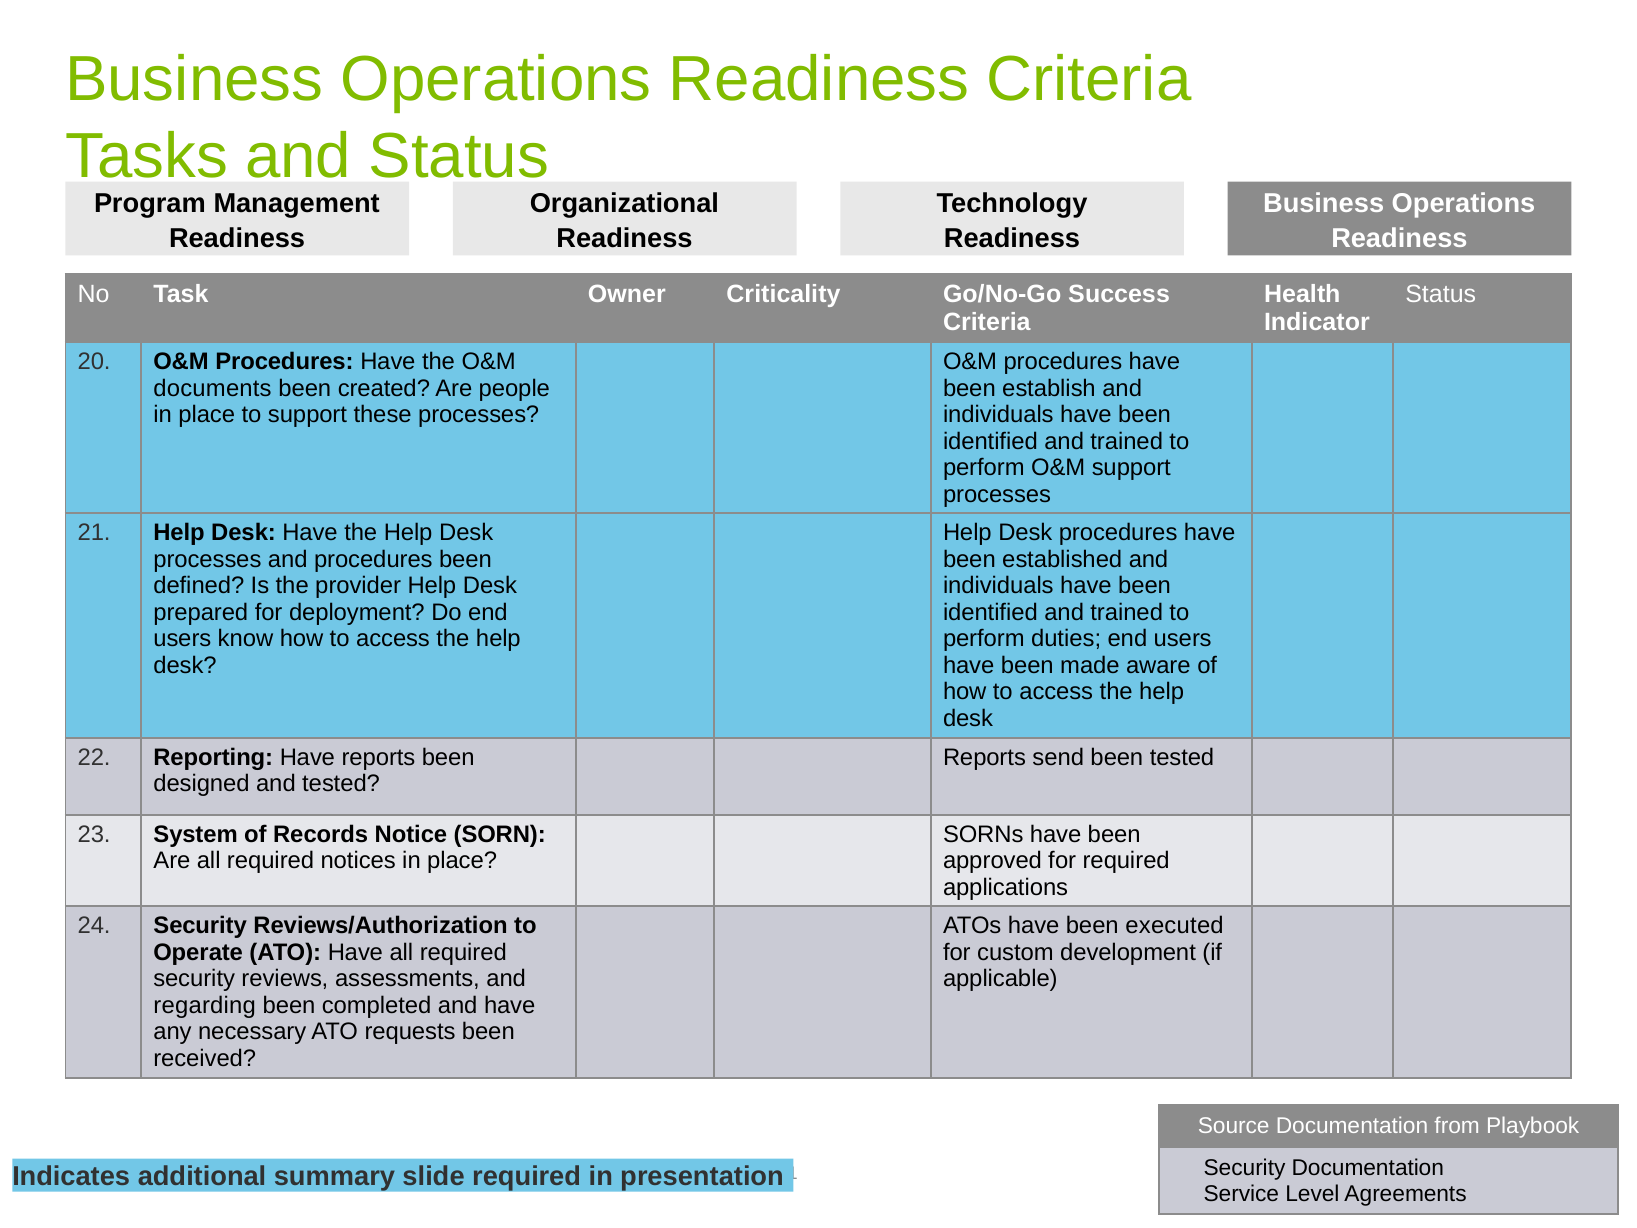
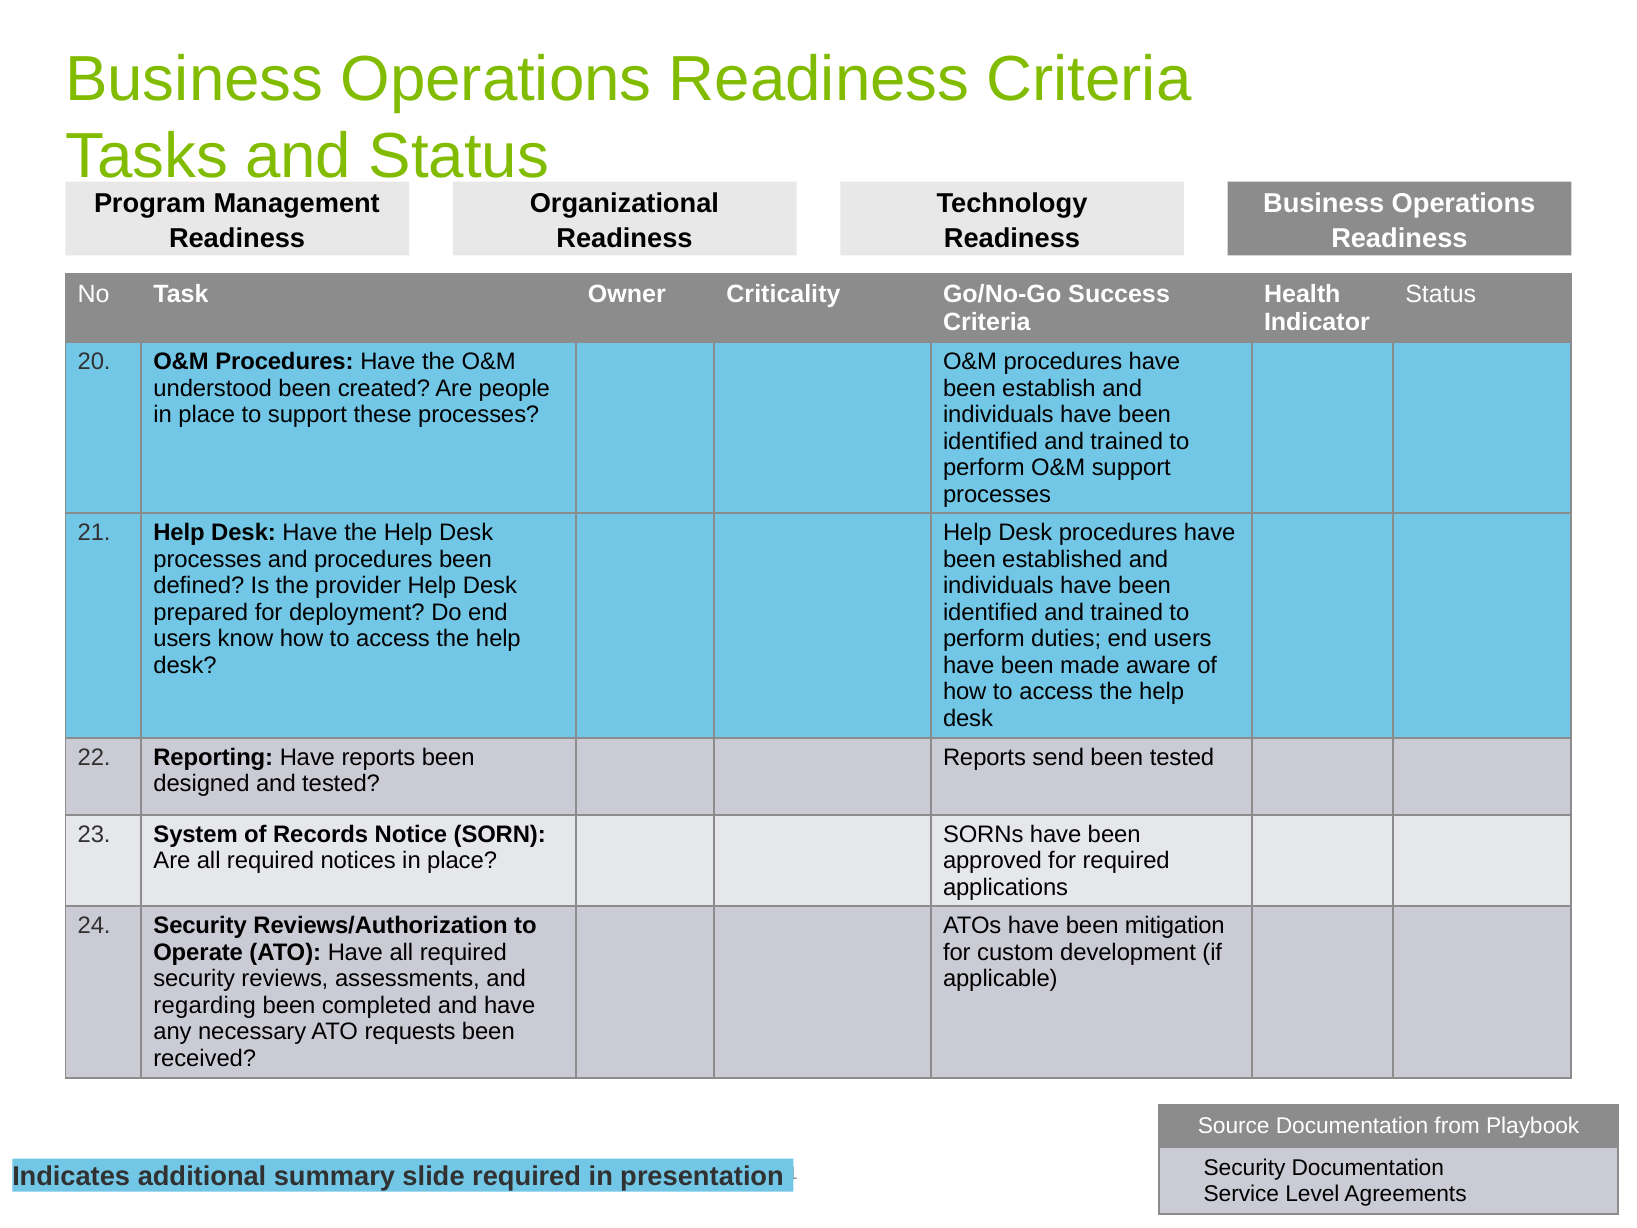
documents: documents -> understood (213, 388)
executed: executed -> mitigation (1175, 926)
